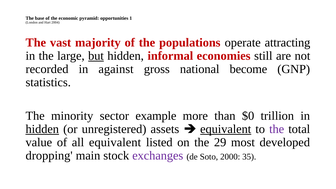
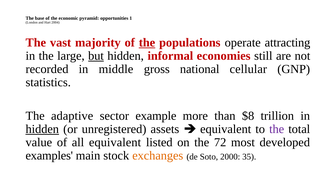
the underline: none -> present (147, 43)
against: against -> middle (116, 69)
become: become -> cellular (248, 69)
minority: minority -> adaptive (72, 116)
$0: $0 -> $8 (248, 116)
equivalent underline: present -> none (226, 129)
29: 29 -> 72 (220, 142)
dropping: dropping -> examples (49, 156)
exchanges colour: purple -> orange (158, 156)
